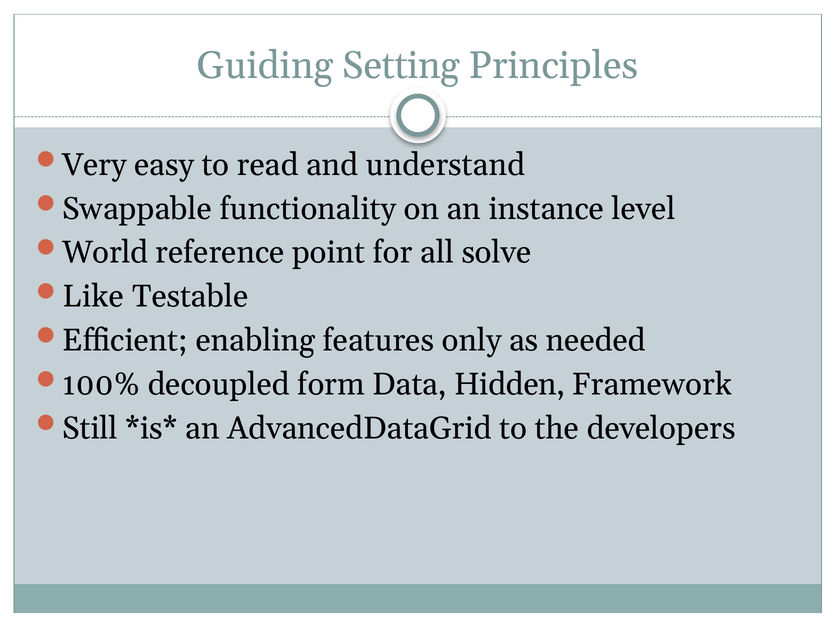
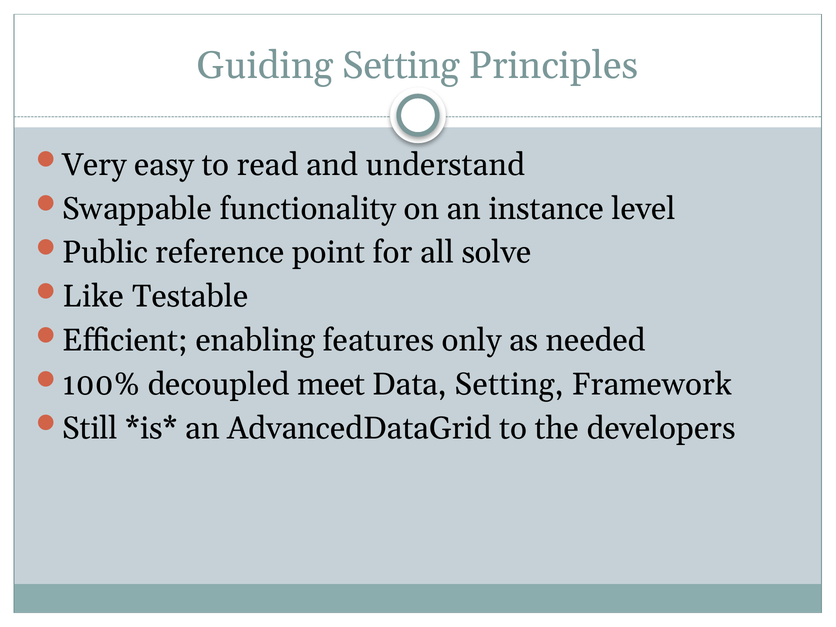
World: World -> Public (105, 253)
form: form -> meet (331, 384)
Data Hidden: Hidden -> Setting (509, 384)
